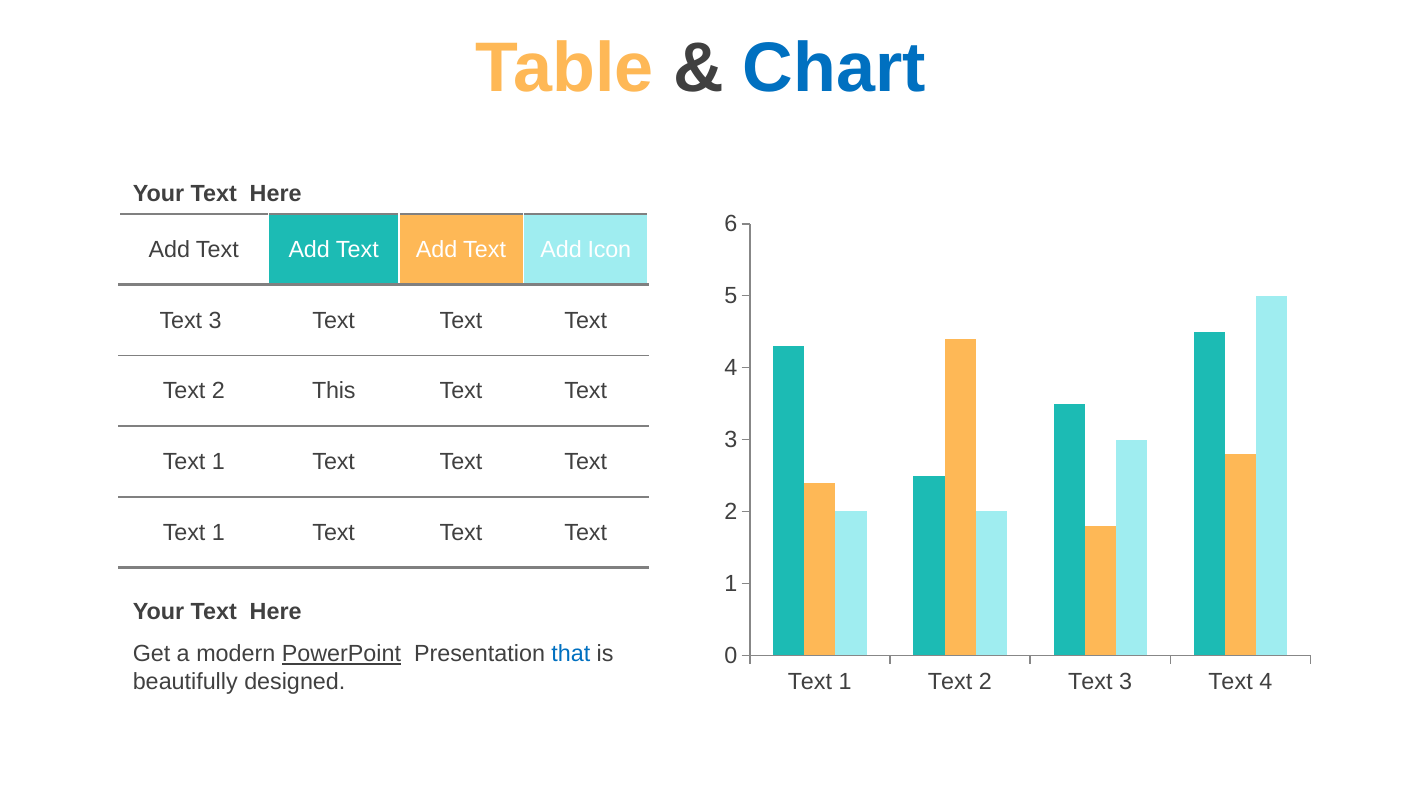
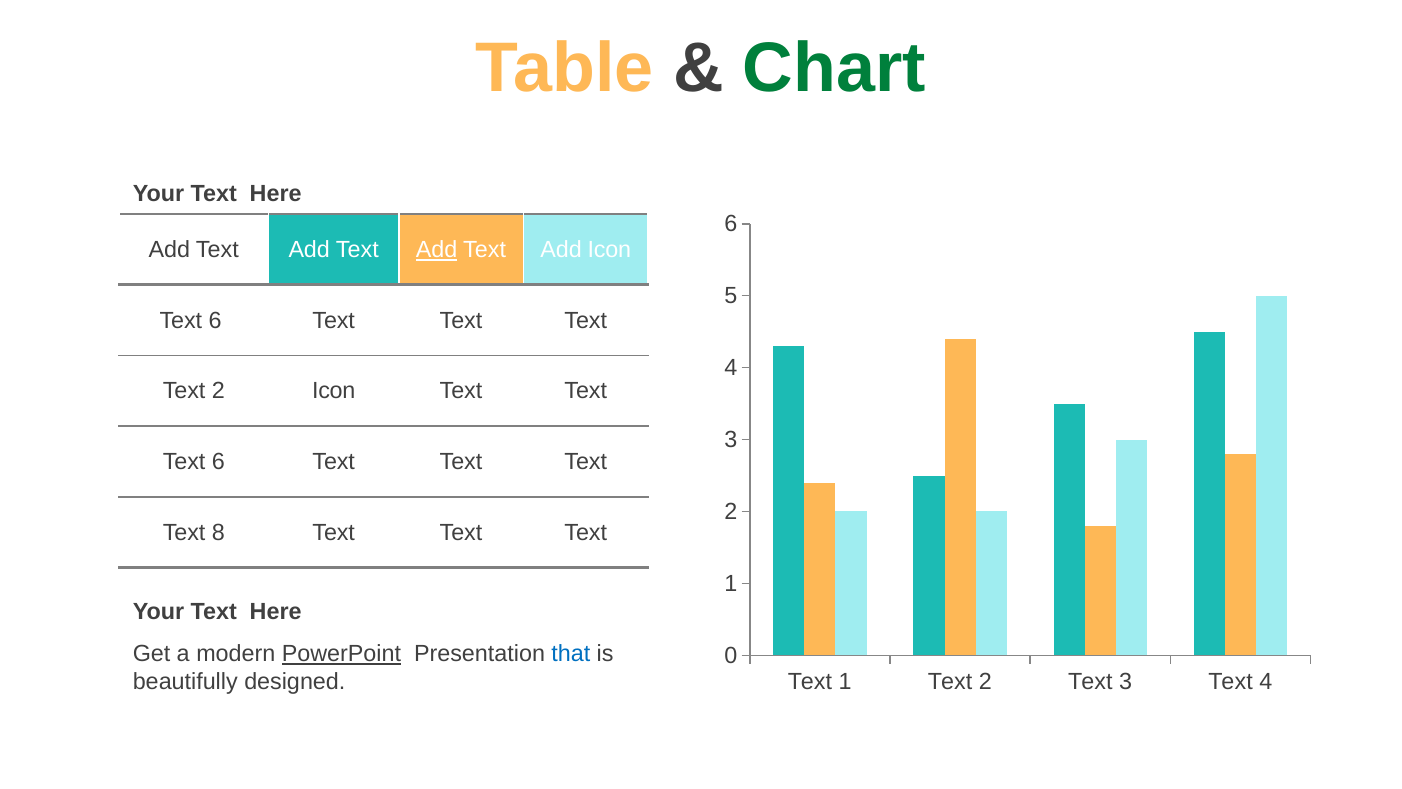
Chart colour: blue -> green (834, 68)
Add underline: none -> present (437, 250)
3: 3 -> 6 (215, 320)
2 This: This -> Icon (334, 391)
1: 1 -> 6 (218, 462)
1: 1 -> 8 (218, 533)
